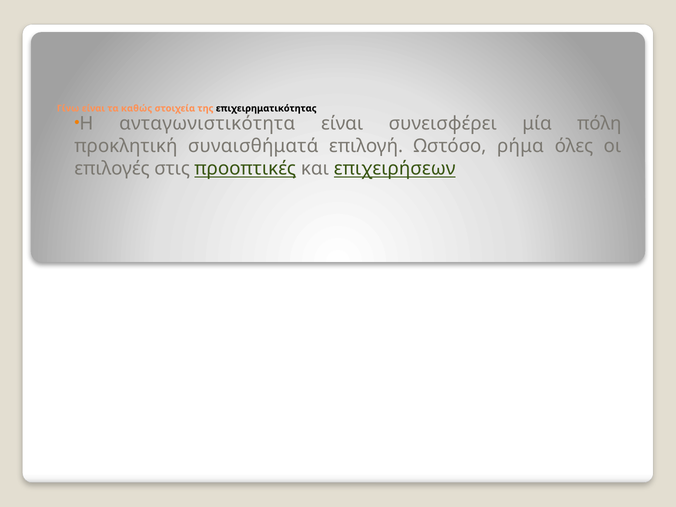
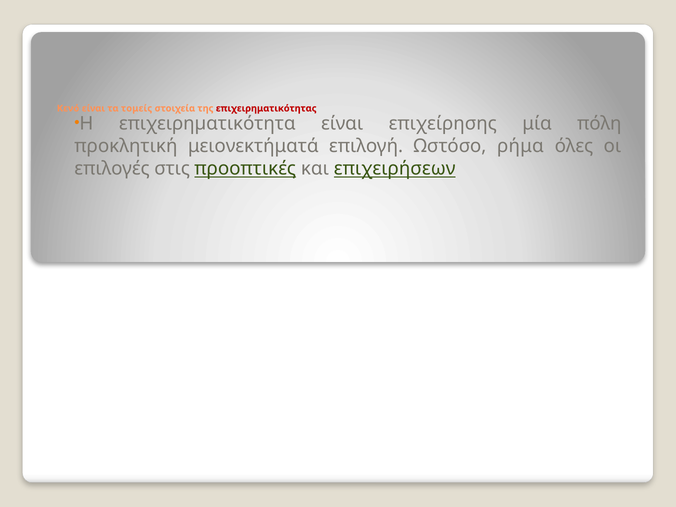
Γίνω: Γίνω -> Κενό (68, 108)
καθώς: καθώς -> τομείς (137, 108)
επιχειρηματικότητας colour: black -> red (266, 108)
ανταγωνιστικότητα: ανταγωνιστικότητα -> επιχειρηµατικότητα (207, 124)
συνεισφέρει: συνεισφέρει -> επιχείρησης (443, 124)
συναισθήματά: συναισθήματά -> μειονεκτήματά (253, 146)
